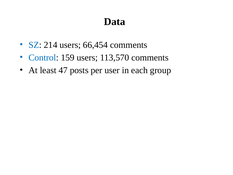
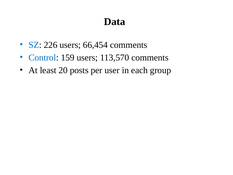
214: 214 -> 226 (51, 45)
47: 47 -> 20 (63, 70)
